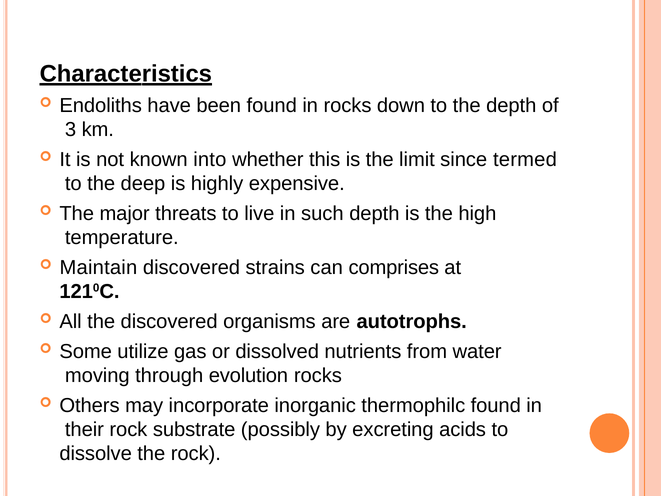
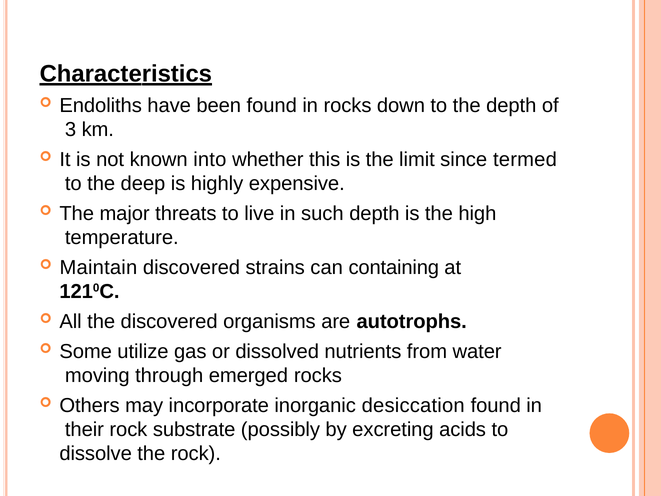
comprises: comprises -> containing (394, 267)
evolution: evolution -> emerged (248, 375)
thermophilc: thermophilc -> desiccation (413, 405)
